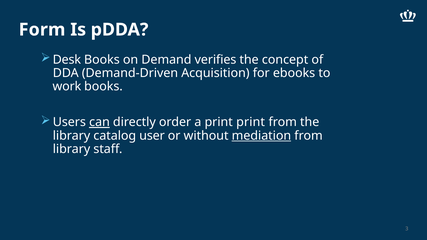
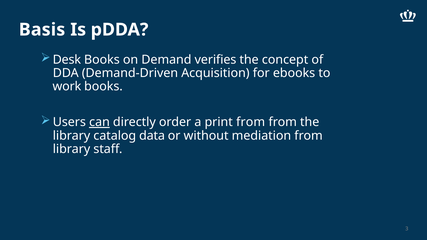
Form: Form -> Basis (42, 30)
print print: print -> from (251, 122)
user: user -> data (152, 136)
mediation underline: present -> none (261, 136)
